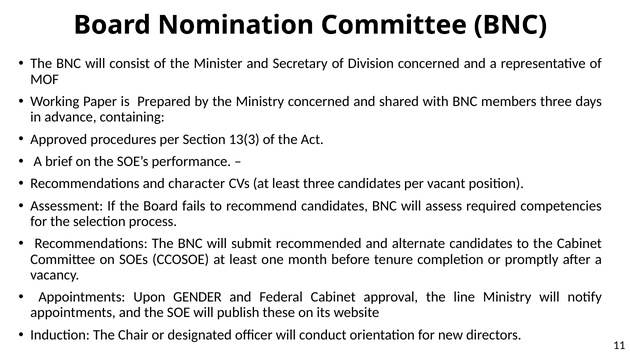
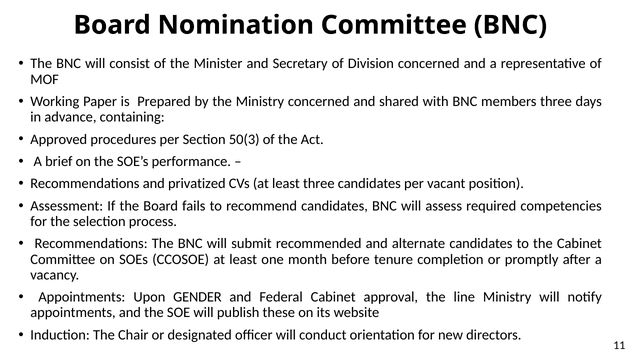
13(3: 13(3 -> 50(3 (244, 139)
character: character -> privatized (197, 183)
